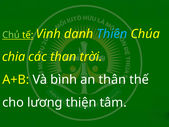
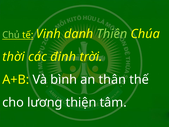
Thiên colour: light blue -> light green (112, 34)
chia: chia -> thời (14, 57)
than: than -> đinh (63, 57)
